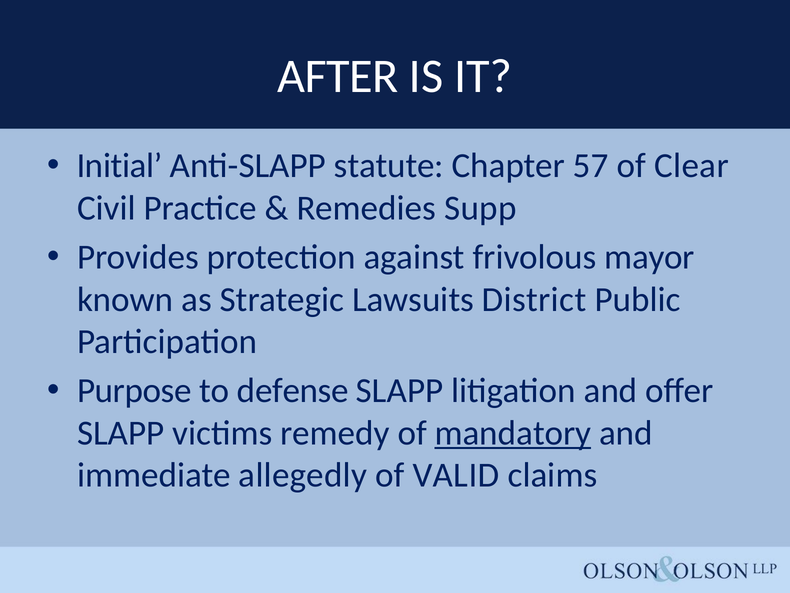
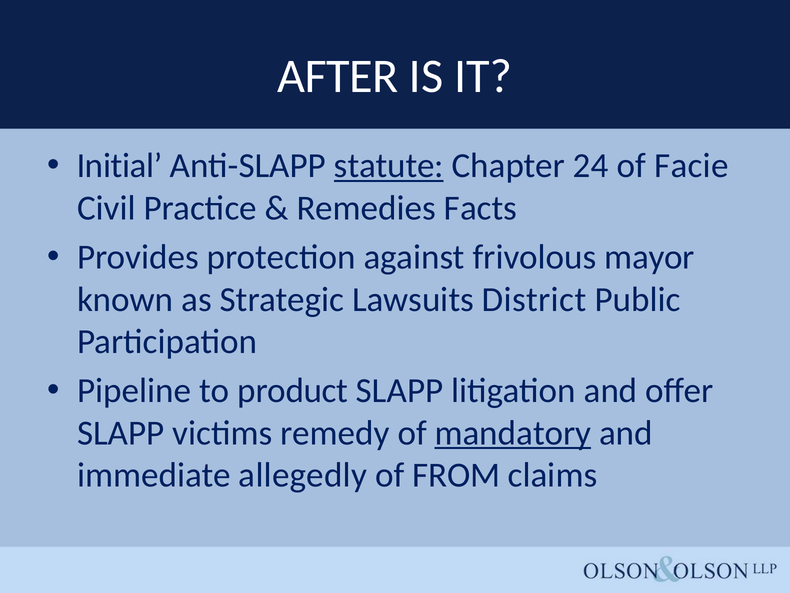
statute underline: none -> present (389, 166)
57: 57 -> 24 (591, 166)
Clear: Clear -> Facie (691, 166)
Supp: Supp -> Facts (480, 208)
Purpose: Purpose -> Pipeline (134, 391)
defense: defense -> product (293, 391)
VALID: VALID -> FROM (456, 475)
